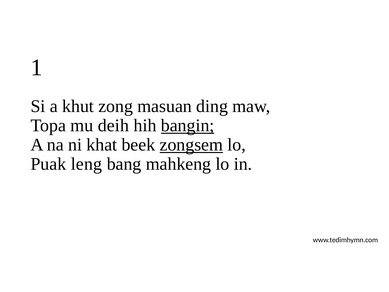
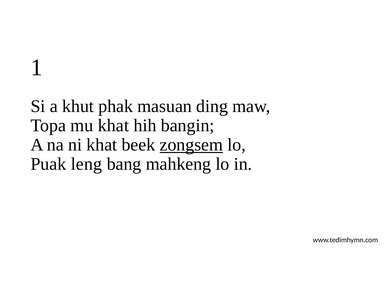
zong: zong -> phak (116, 106)
mu deih: deih -> khat (113, 125)
bangin underline: present -> none (188, 125)
